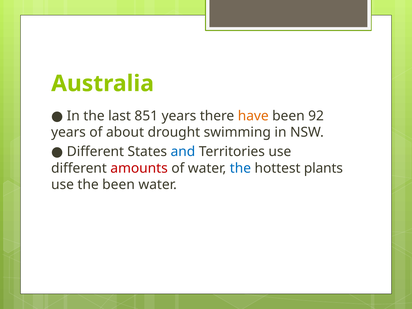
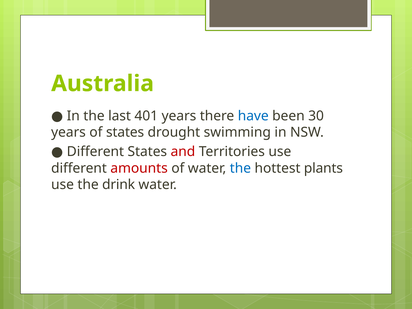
851: 851 -> 401 (146, 116)
have colour: orange -> blue (253, 116)
92: 92 -> 30 (316, 116)
of about: about -> states (125, 132)
and colour: blue -> red (183, 152)
the been: been -> drink (119, 185)
